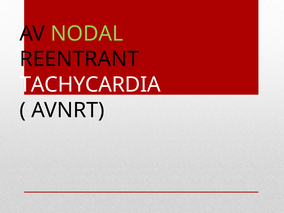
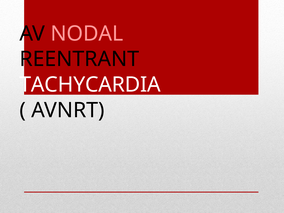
NODAL colour: light green -> pink (87, 34)
